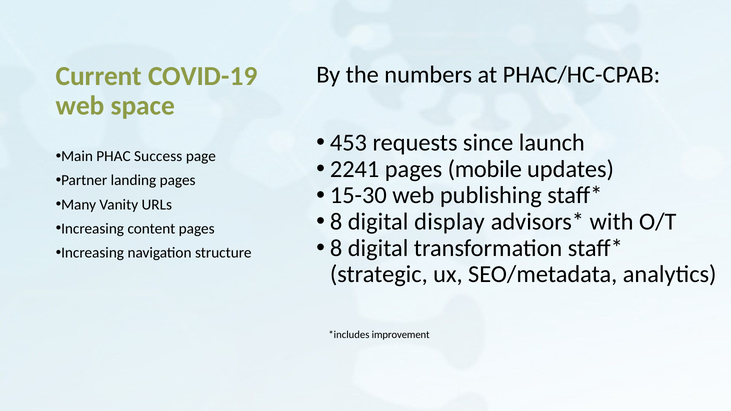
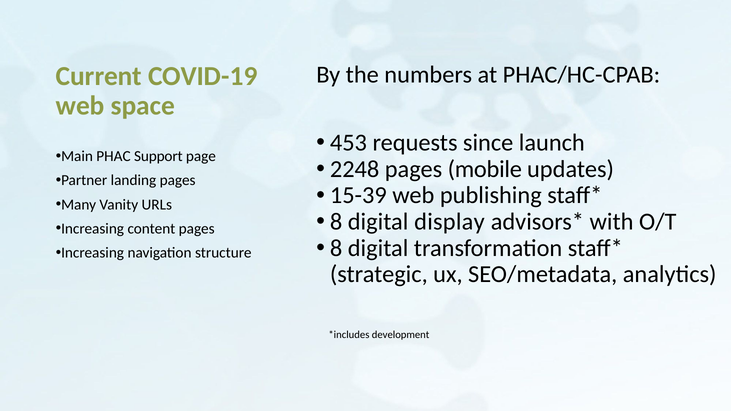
Success: Success -> Support (158, 156)
2241: 2241 -> 2248 (355, 169)
15-30: 15-30 -> 15-39 (358, 196)
improvement: improvement -> development (401, 335)
